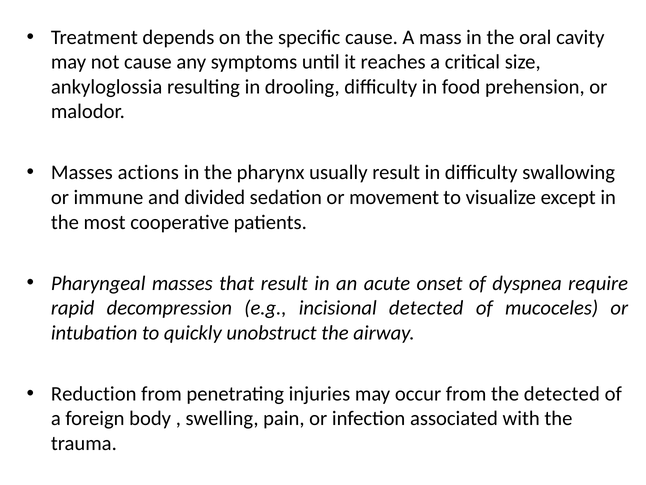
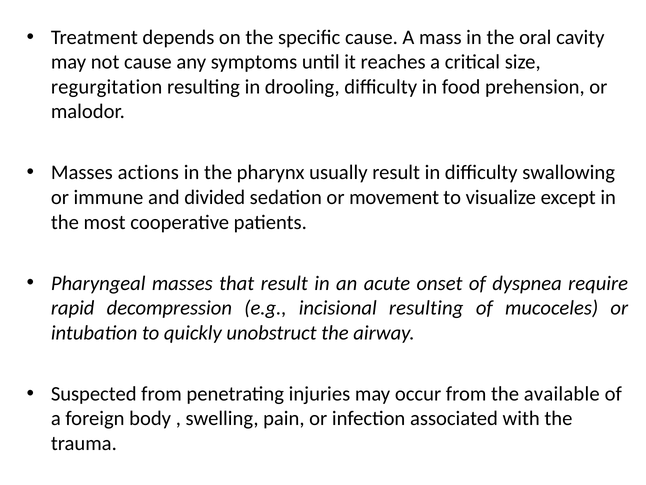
ankyloglossia: ankyloglossia -> regurgitation (107, 87)
incisional detected: detected -> resulting (426, 308)
Reduction: Reduction -> Suspected (94, 393)
the detected: detected -> available (562, 393)
